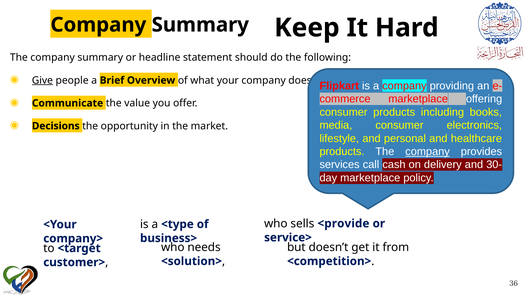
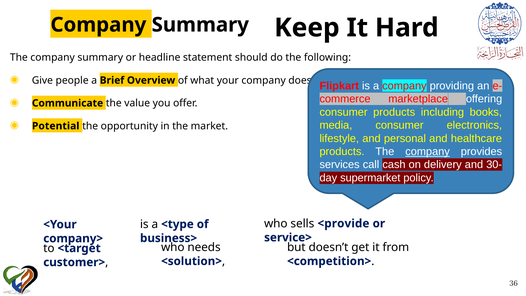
Give underline: present -> none (42, 80)
Decisions: Decisions -> Potential (56, 126)
marketplace: marketplace -> supermarket (370, 178)
